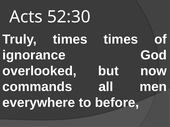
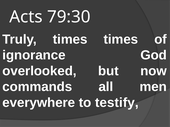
52:30: 52:30 -> 79:30 (69, 17)
before: before -> testify (117, 103)
